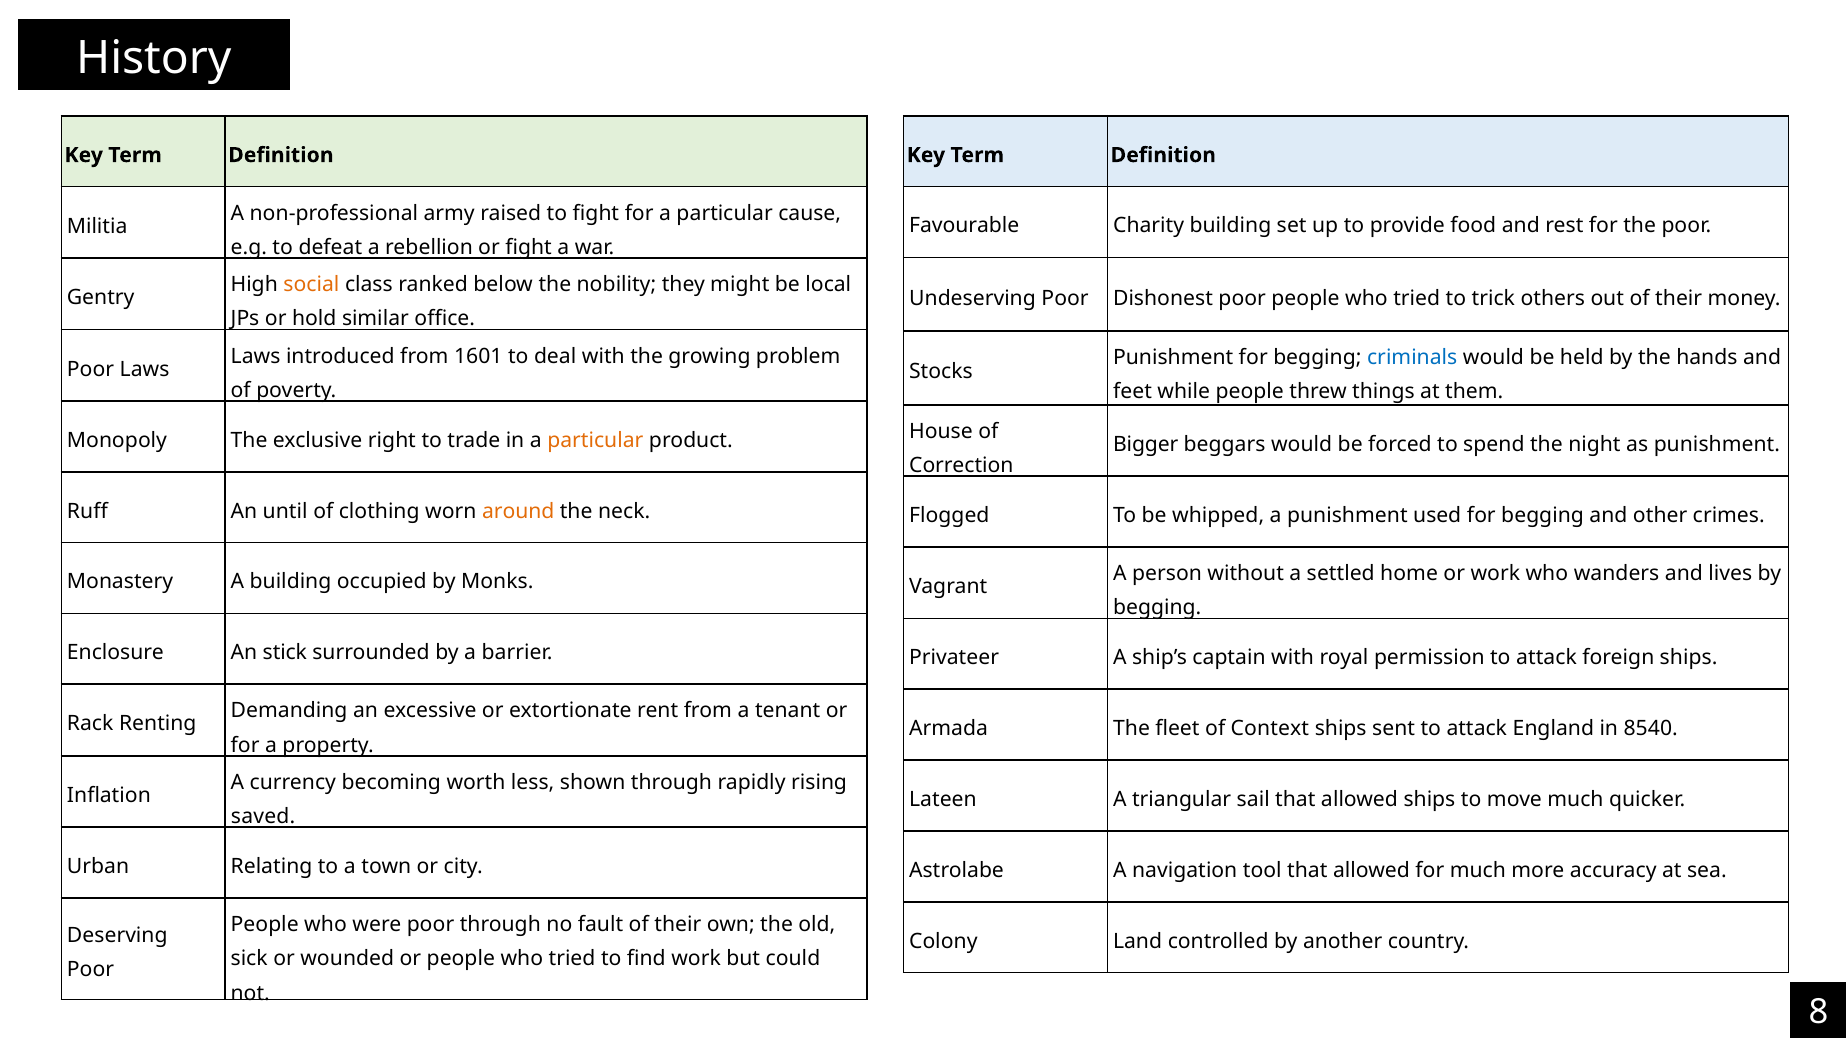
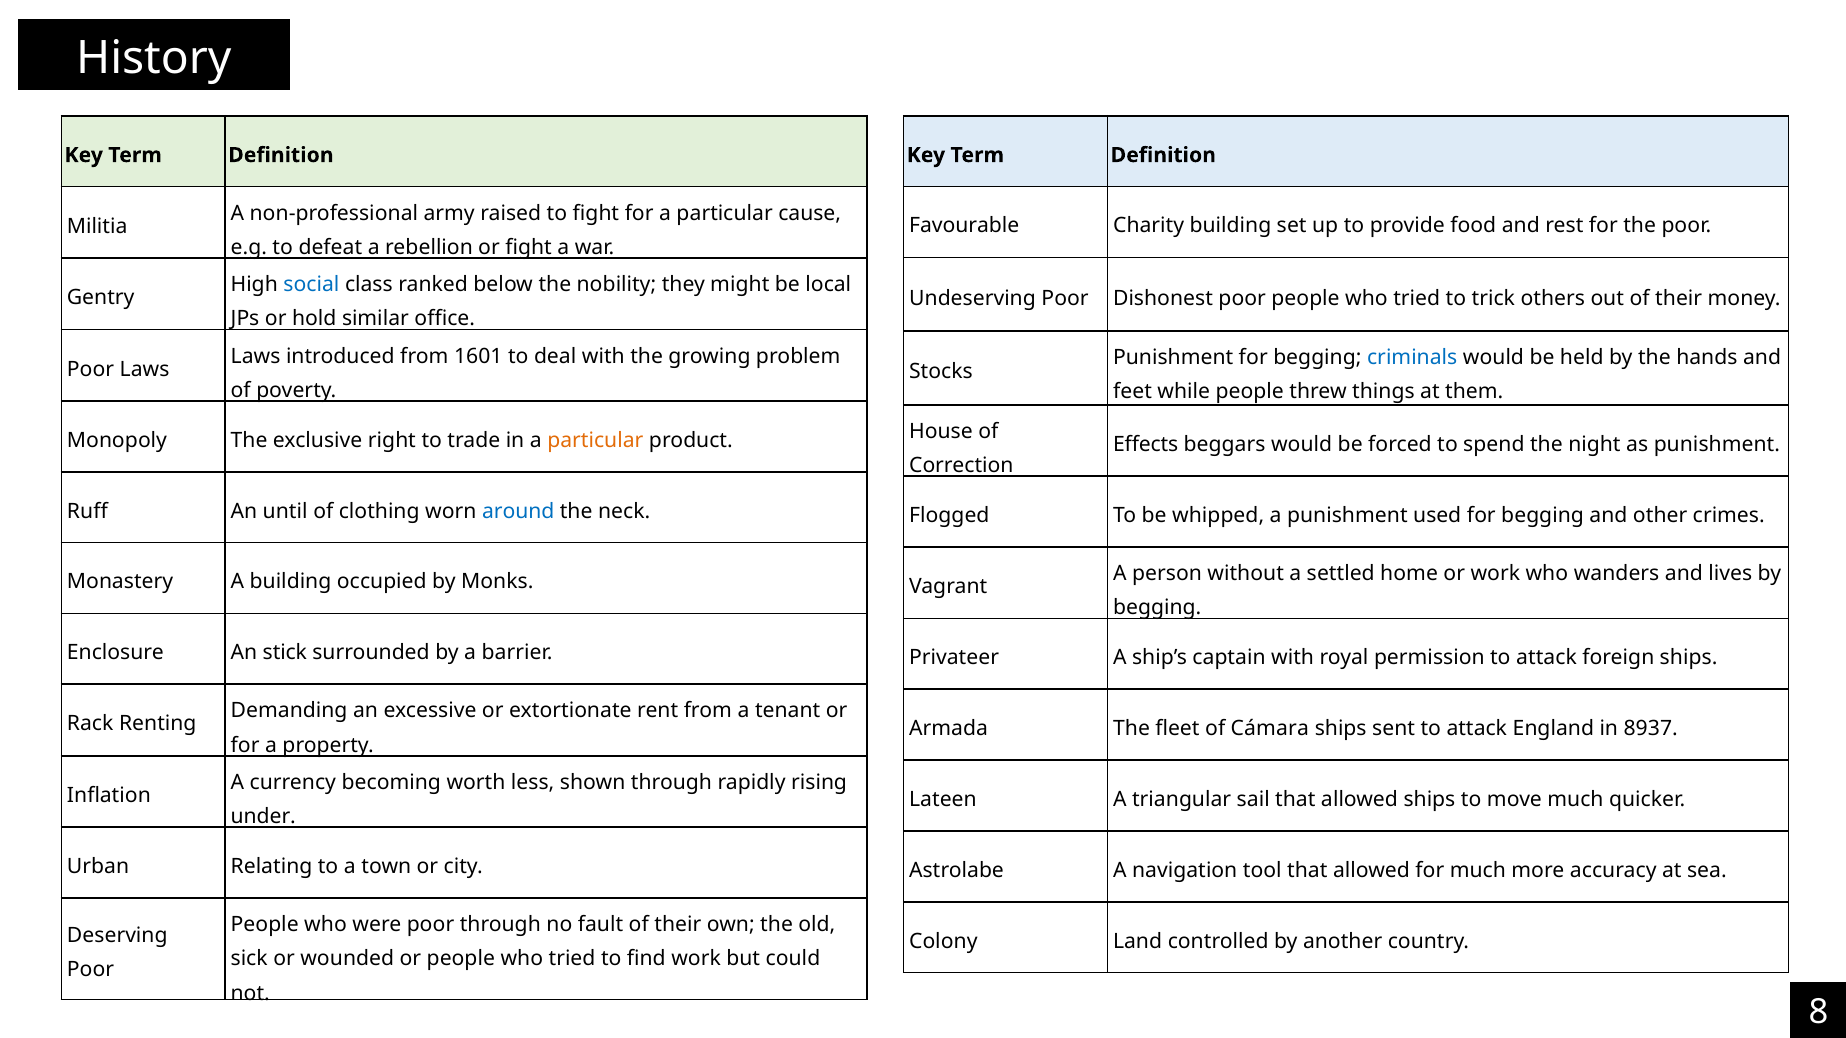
social colour: orange -> blue (311, 285)
Bigger: Bigger -> Effects (1146, 445)
around colour: orange -> blue (518, 511)
Context: Context -> Cámara (1270, 729)
8540: 8540 -> 8937 (1651, 729)
saved: saved -> under (263, 817)
